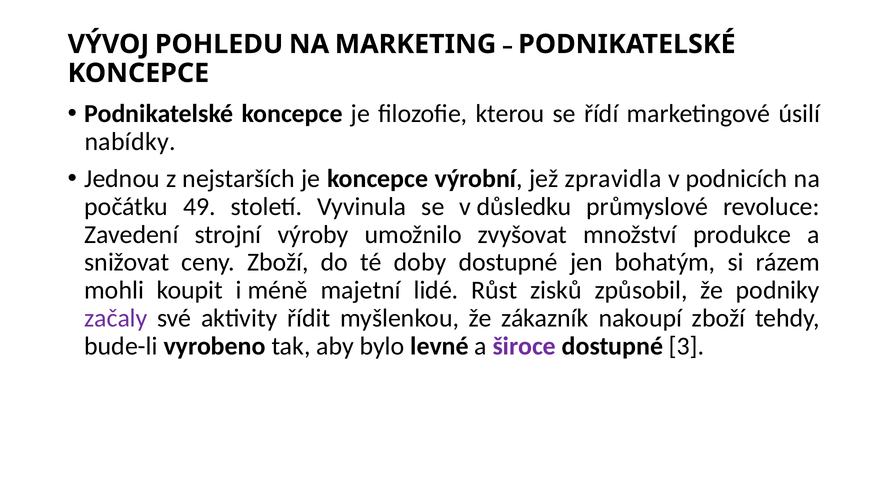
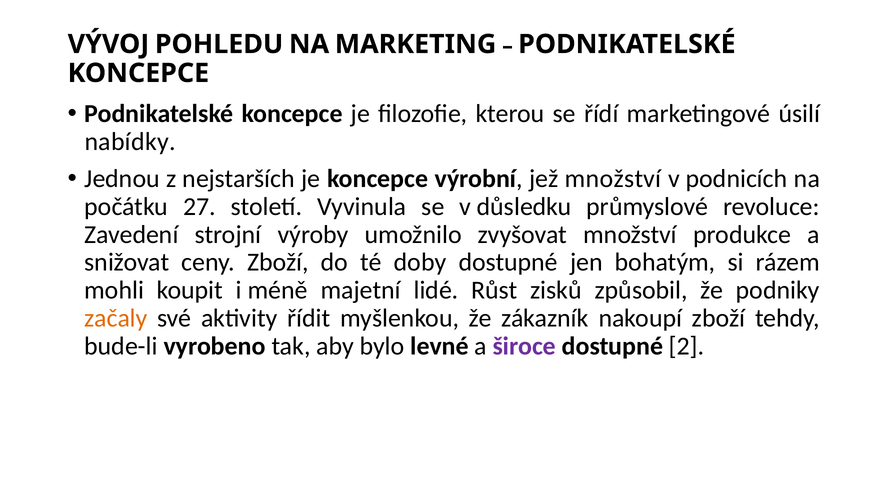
jež zpravidla: zpravidla -> množství (613, 179)
49: 49 -> 27 (199, 207)
začaly colour: purple -> orange (116, 318)
3: 3 -> 2 (687, 346)
